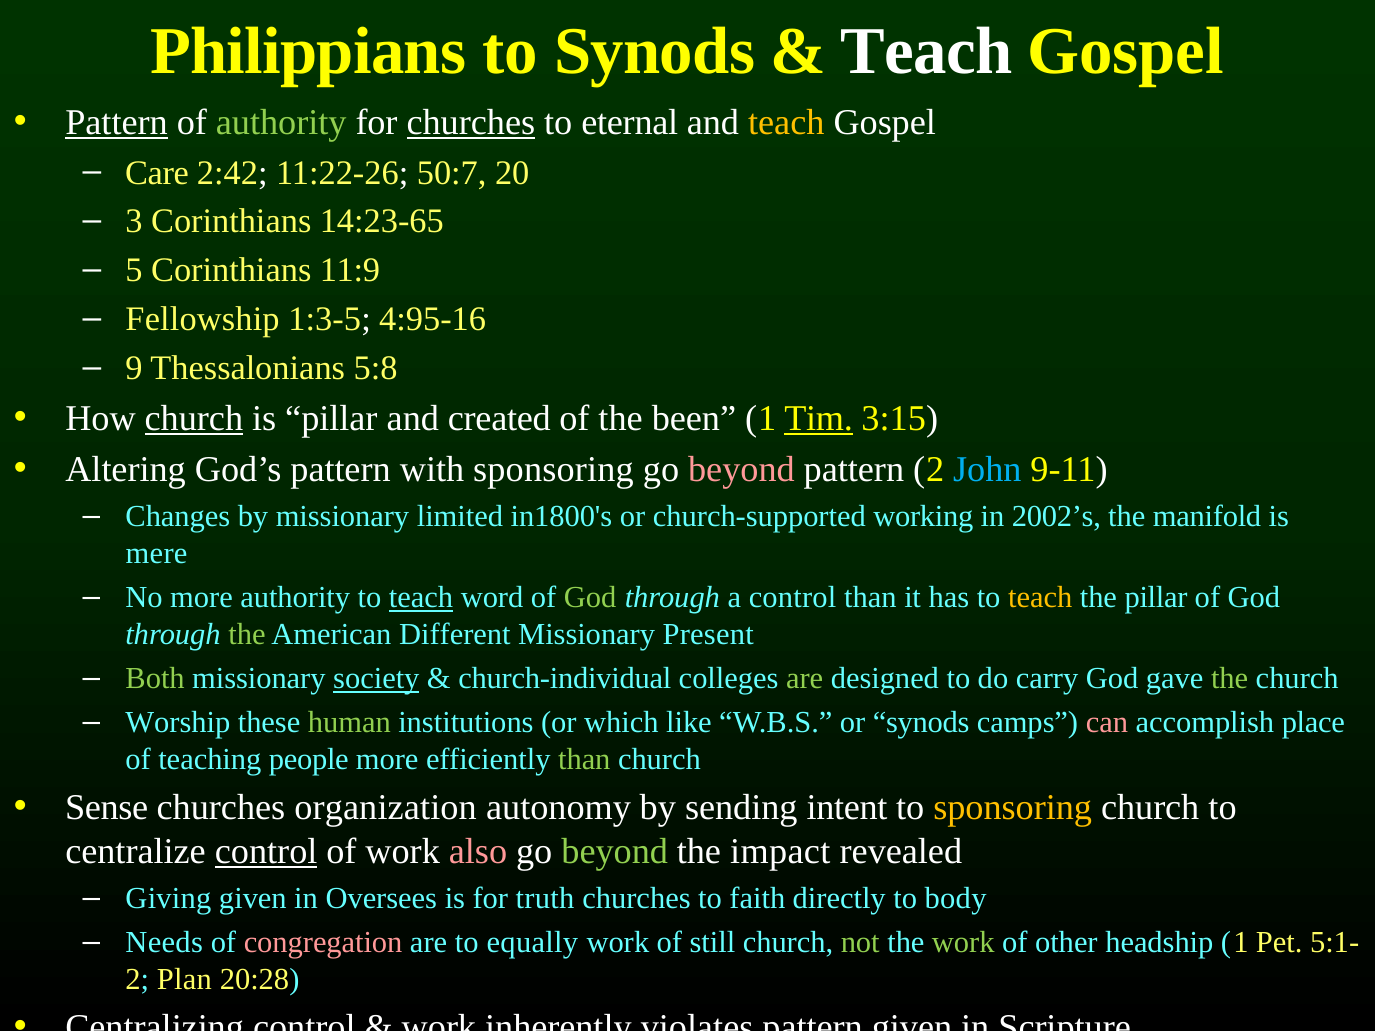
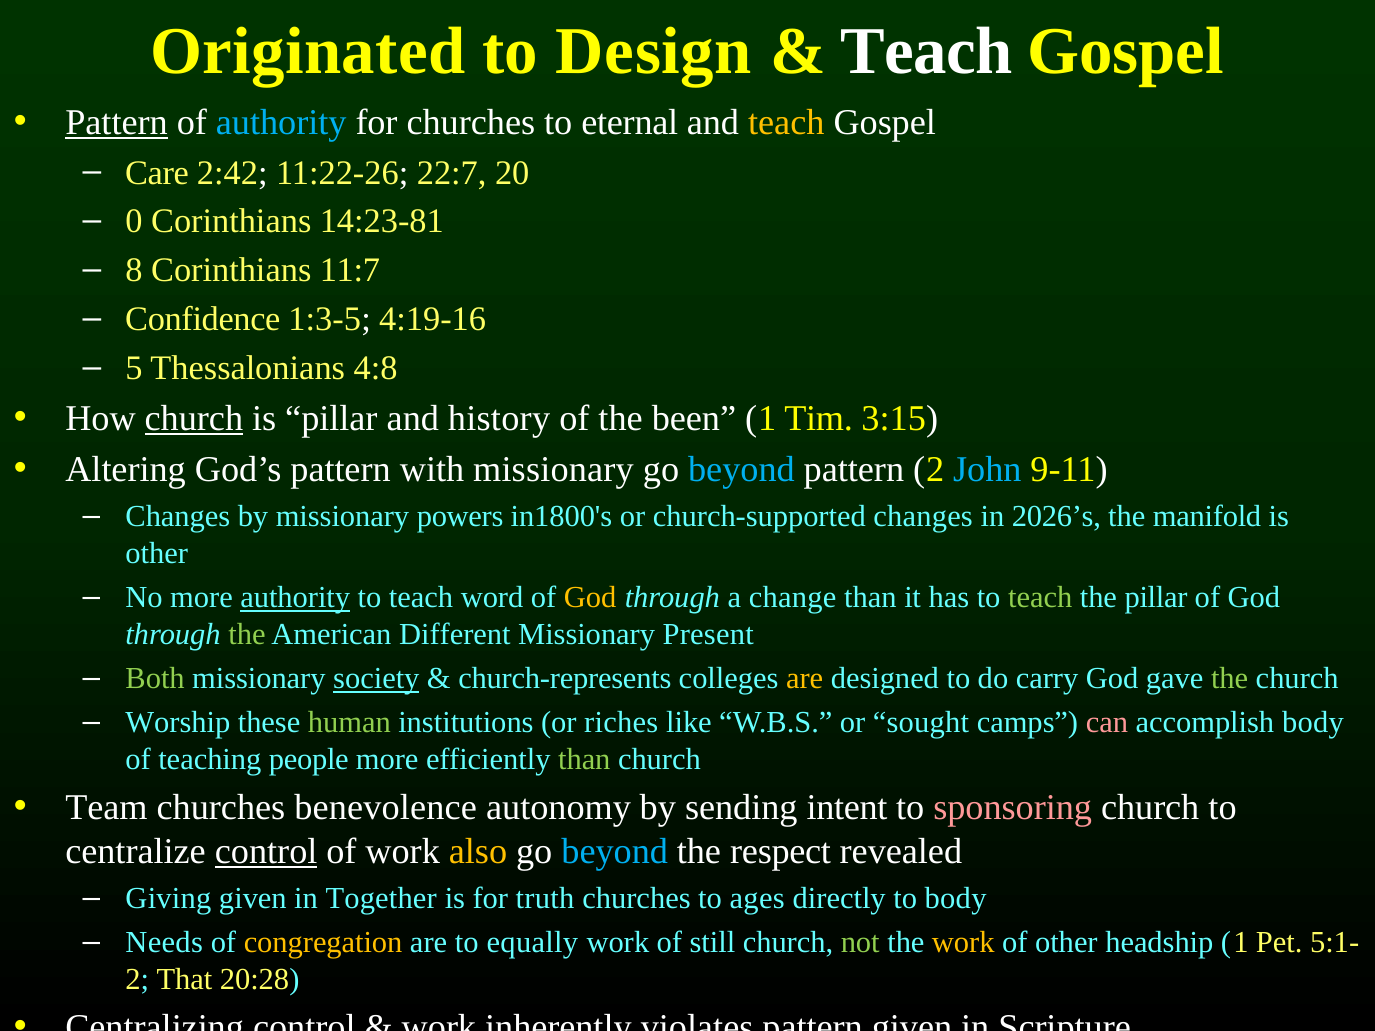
Philippians: Philippians -> Originated (308, 52)
to Synods: Synods -> Design (654, 52)
authority colour: light green -> light blue (281, 123)
churches underline: present -> none (471, 123)
50:7: 50:7 -> 22:7 (452, 173)
3: 3 -> 0 (134, 222)
14:23-65: 14:23-65 -> 14:23-81 (382, 222)
5: 5 -> 8 (134, 270)
11:9: 11:9 -> 11:7 (350, 270)
Fellowship: Fellowship -> Confidence (203, 319)
4:95-16: 4:95-16 -> 4:19-16 (433, 319)
9: 9 -> 5 (134, 368)
5:8: 5:8 -> 4:8 (376, 368)
created: created -> history (499, 418)
Tim underline: present -> none (819, 418)
with sponsoring: sponsoring -> missionary (553, 470)
beyond colour: pink -> light blue (741, 470)
limited: limited -> powers (460, 517)
church-supported working: working -> changes (923, 517)
2002’s: 2002’s -> 2026’s (1056, 517)
mere: mere -> other (157, 554)
authority underline: none -> present (295, 598)
teach underline: present -> none (421, 598)
God colour: light green -> yellow (590, 598)
a control: control -> change (793, 598)
teach colour: yellow -> light green (1040, 598)
church-individual: church-individual -> church-represents (565, 679)
are colour: light green -> yellow (805, 679)
which: which -> riches (621, 723)
or synods: synods -> sought (921, 723)
accomplish place: place -> body (1313, 723)
Sense: Sense -> Team (106, 808)
organization: organization -> benevolence (386, 808)
sponsoring colour: yellow -> pink (1013, 808)
also colour: pink -> yellow (478, 851)
beyond colour: light green -> light blue (615, 851)
impact: impact -> respect (781, 851)
Oversees: Oversees -> Together (381, 899)
faith: faith -> ages (757, 899)
congregation colour: pink -> yellow (323, 943)
work colour: light green -> yellow (963, 943)
Plan: Plan -> That (185, 980)
